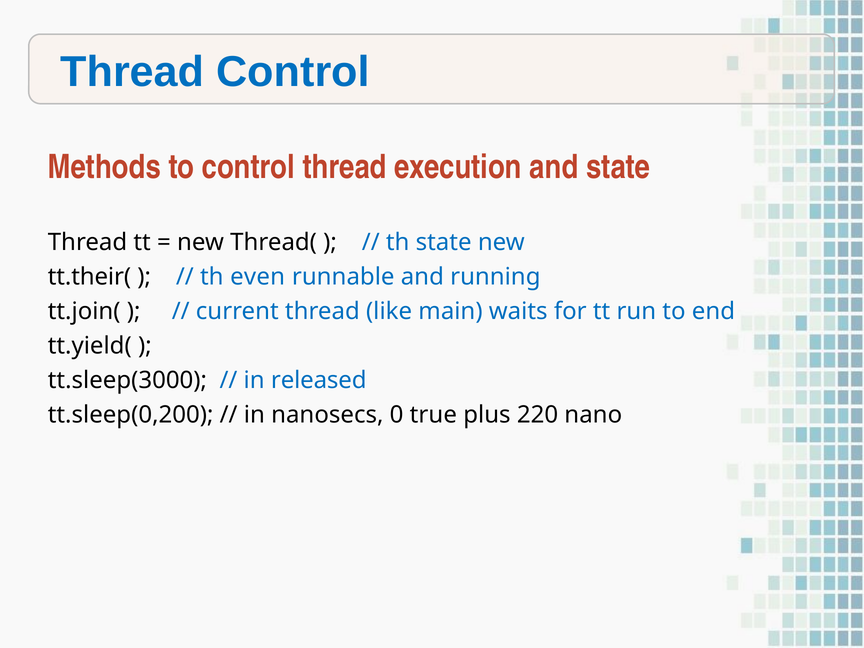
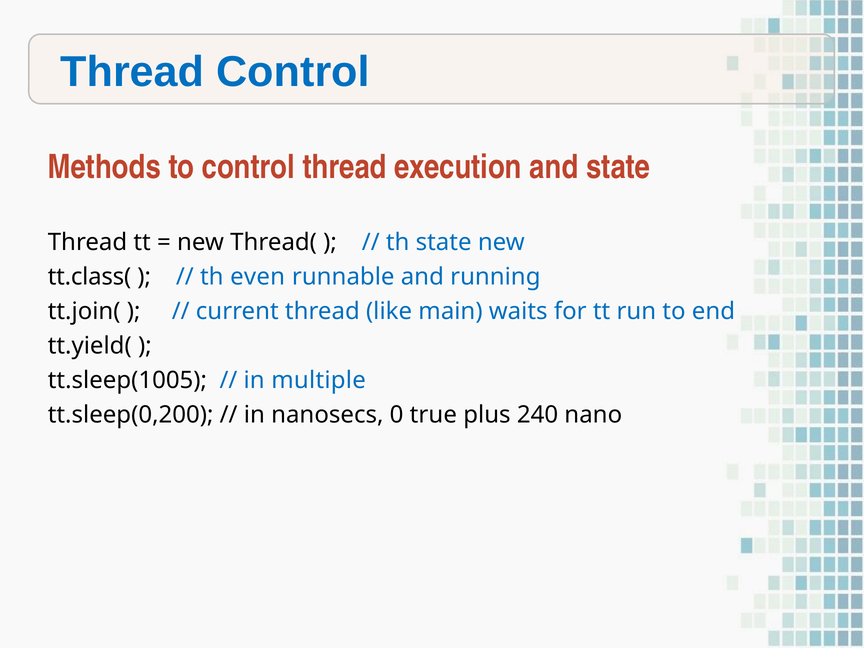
tt.their(: tt.their( -> tt.class( (90, 277)
tt.sleep(3000: tt.sleep(3000 -> tt.sleep(1005 (127, 380)
released: released -> multiple (319, 380)
220: 220 -> 240 (538, 415)
